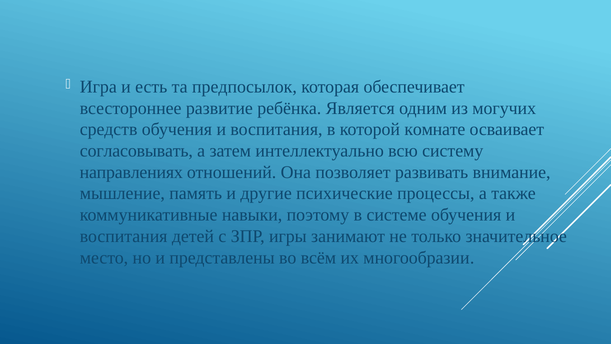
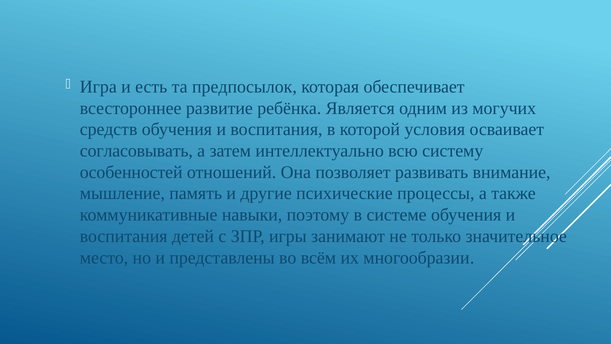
комнате: комнате -> условия (435, 129)
направлениях: направлениях -> особенностей (131, 172)
